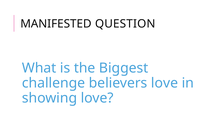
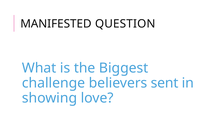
believers love: love -> sent (165, 83)
